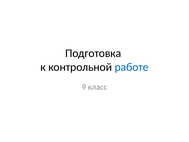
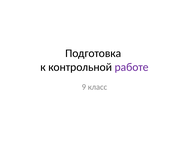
работе colour: blue -> purple (132, 67)
